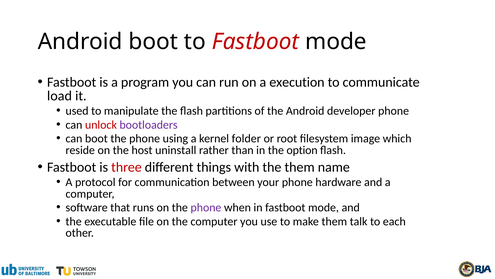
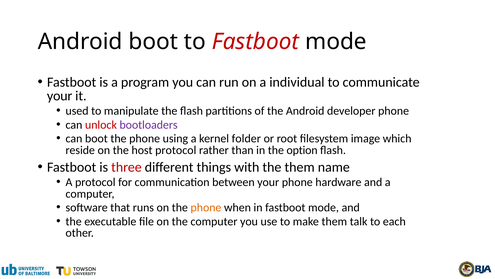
execution: execution -> individual (297, 82)
load: load -> your (60, 96)
host uninstall: uninstall -> protocol (176, 150)
phone colour: purple -> orange (206, 207)
